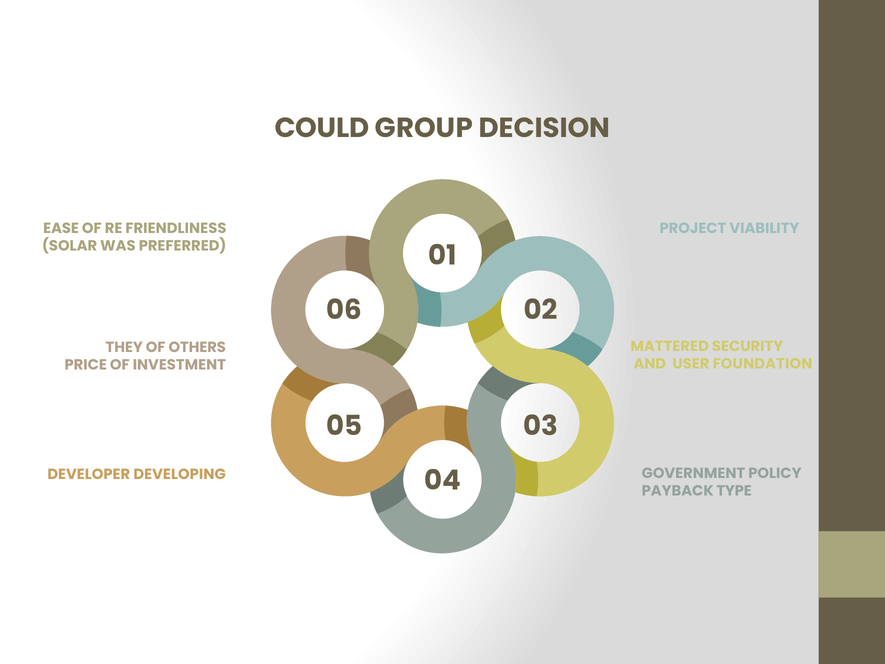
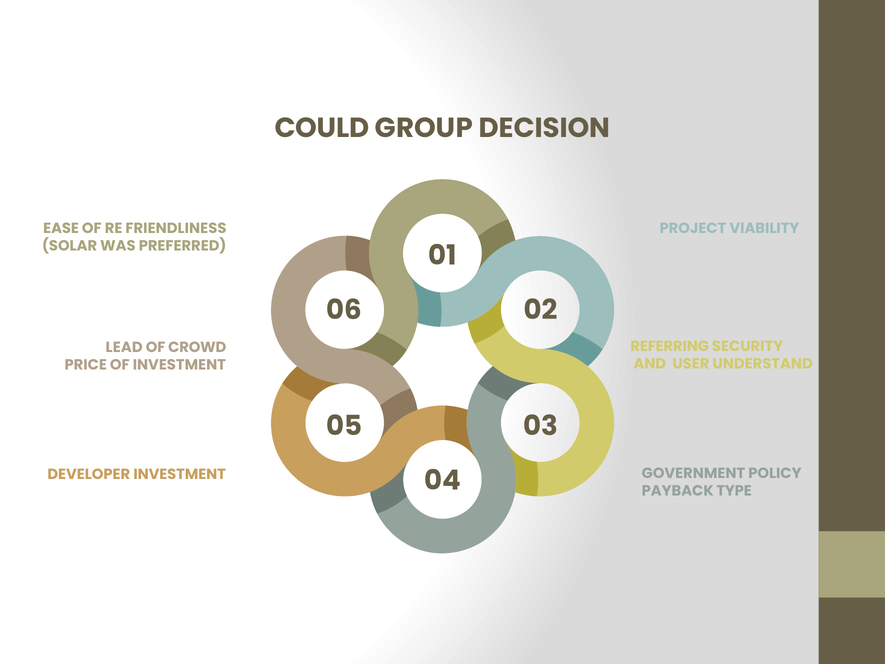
MATTERED: MATTERED -> REFERRING (670, 346)
THEY: THEY -> LEAD (124, 347)
OTHERS: OTHERS -> CROWD (197, 347)
FOUNDATION: FOUNDATION -> UNDERSTAND (763, 364)
DEVELOPER DEVELOPING: DEVELOPING -> INVESTMENT (180, 474)
